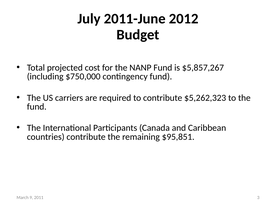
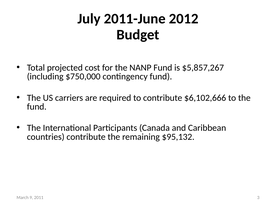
$5,262,323: $5,262,323 -> $6,102,666 (205, 98)
$95,851: $95,851 -> $95,132 (178, 137)
